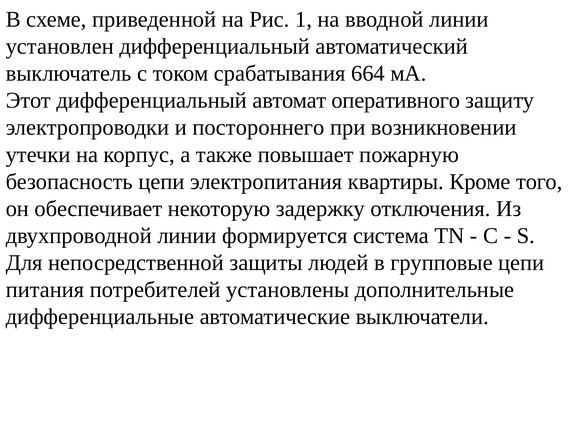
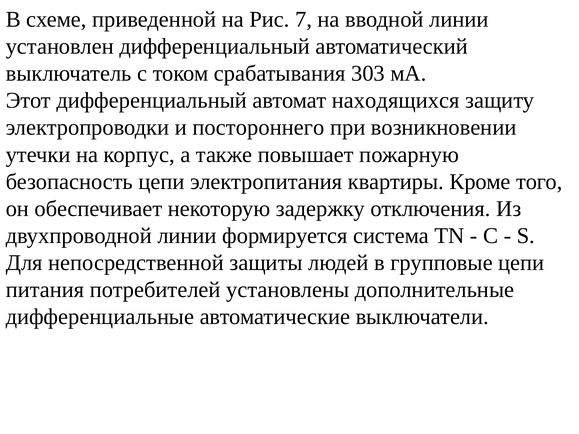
1: 1 -> 7 (304, 19)
664: 664 -> 303 (368, 74)
оперативного: оперативного -> находящихся (396, 101)
